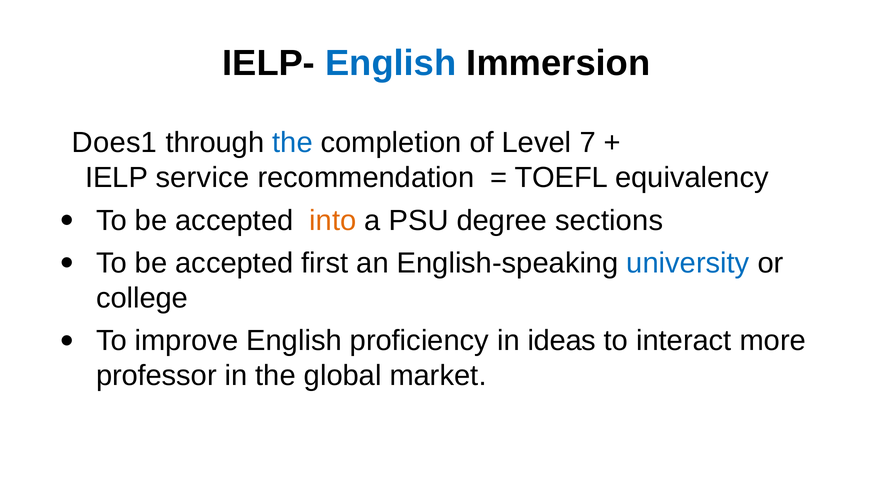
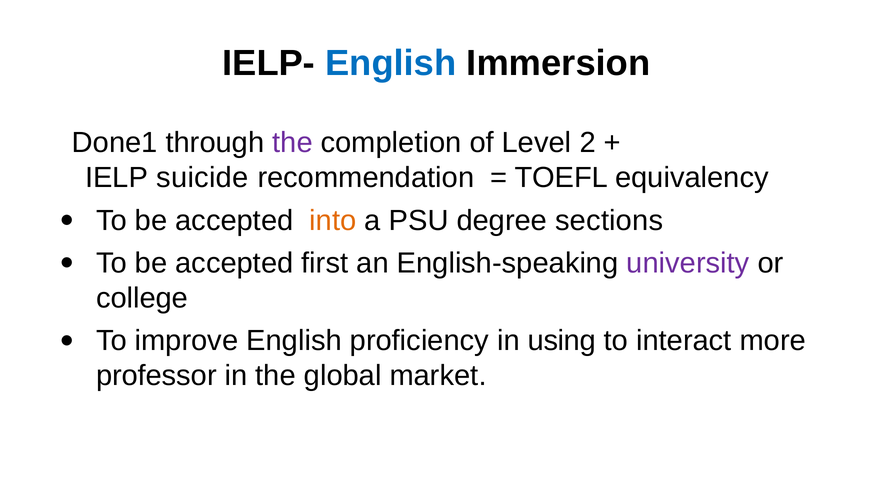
Does1: Does1 -> Done1 (115, 143)
the colour: blue -> purple (292, 143)
7: 7 -> 2 (588, 143)
service: service -> suicide (202, 178)
university colour: blue -> purple (688, 263)
ideas: ideas -> using (562, 341)
